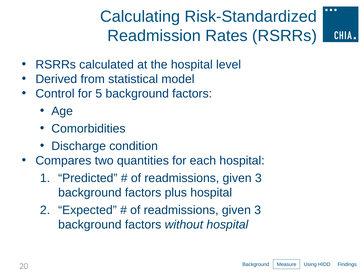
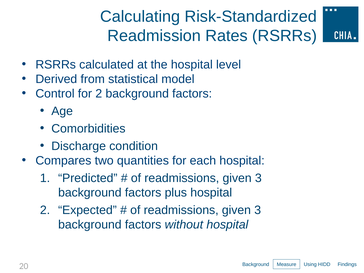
for 5: 5 -> 2 (99, 94)
